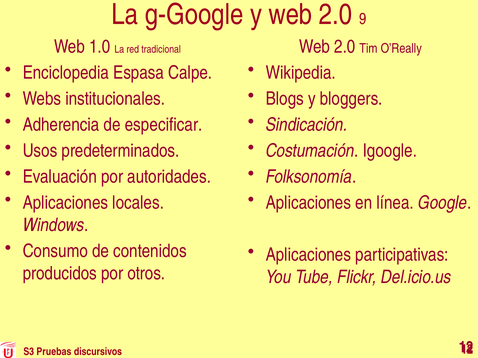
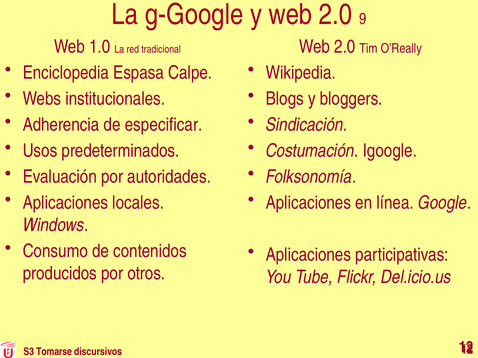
Pruebas: Pruebas -> Tomarse (54, 352)
